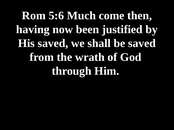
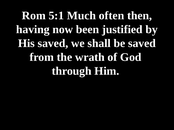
5:6: 5:6 -> 5:1 (56, 16)
come: come -> often (111, 16)
